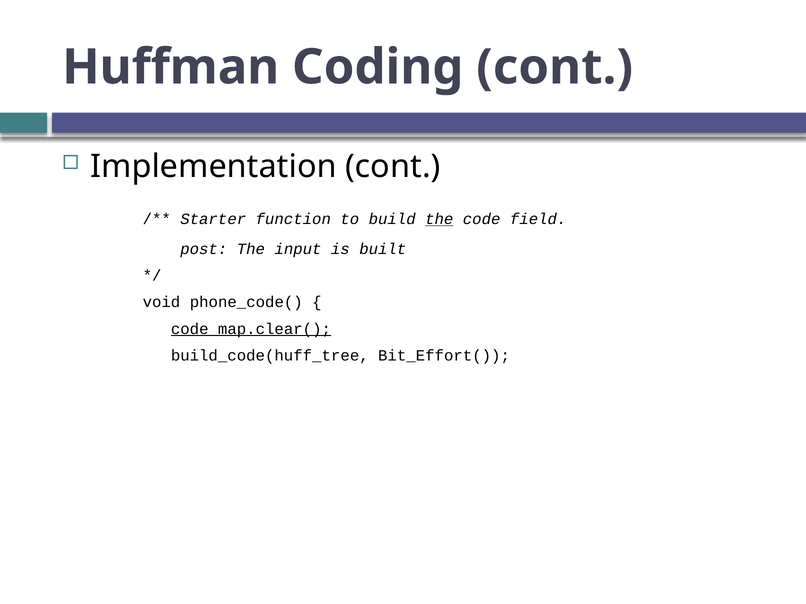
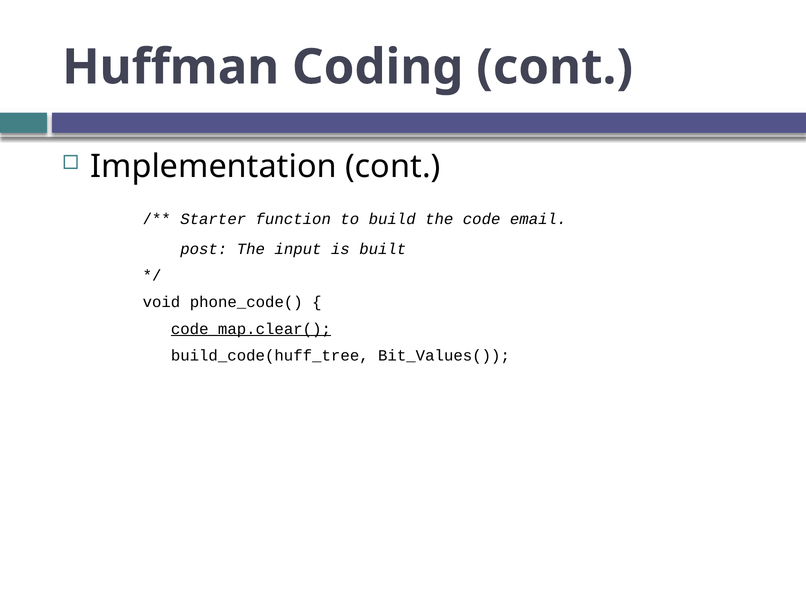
the underline: present -> none (439, 219)
field: field -> email (538, 219)
Bit_Effort(: Bit_Effort( -> Bit_Values( (444, 356)
